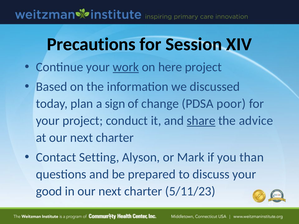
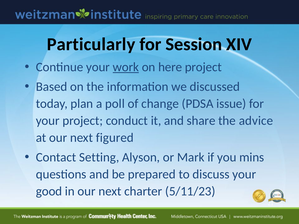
Precautions: Precautions -> Particularly (91, 44)
sign: sign -> poll (115, 104)
poor: poor -> issue (231, 104)
share underline: present -> none (201, 121)
at our next charter: charter -> figured (115, 138)
than: than -> mins (252, 158)
